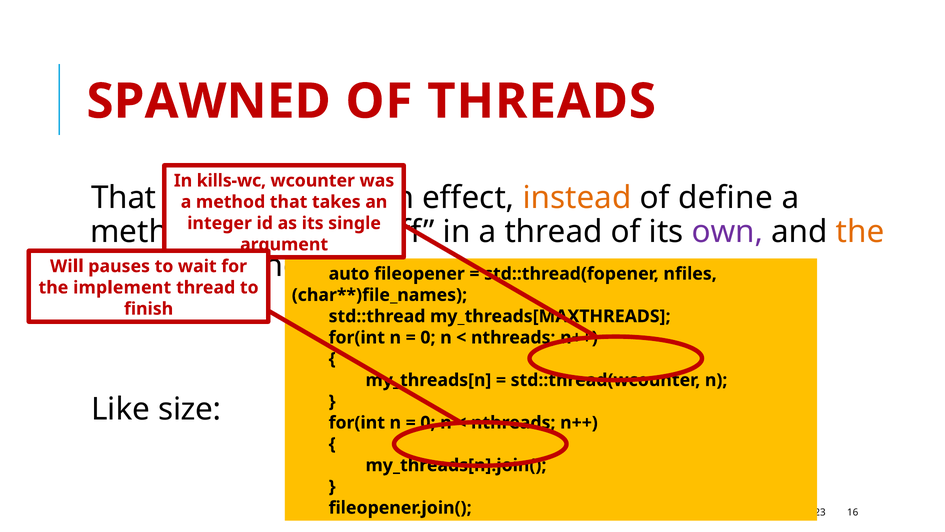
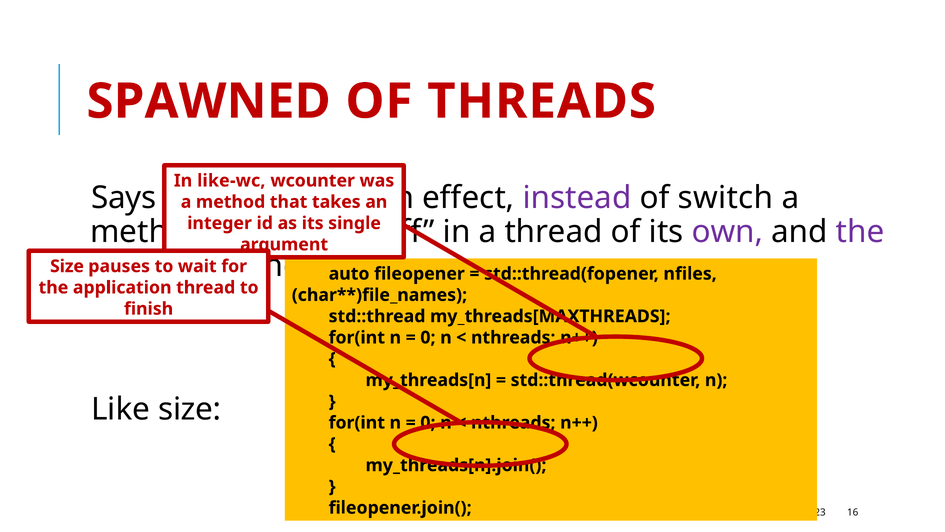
kills-wc: kills-wc -> like-wc (231, 181)
That: That -> Says (124, 198)
instead colour: orange -> purple (577, 198)
define: define -> switch (725, 198)
the colour: orange -> purple (860, 232)
Will: Will -> Size (67, 266)
implement: implement -> application (122, 287)
